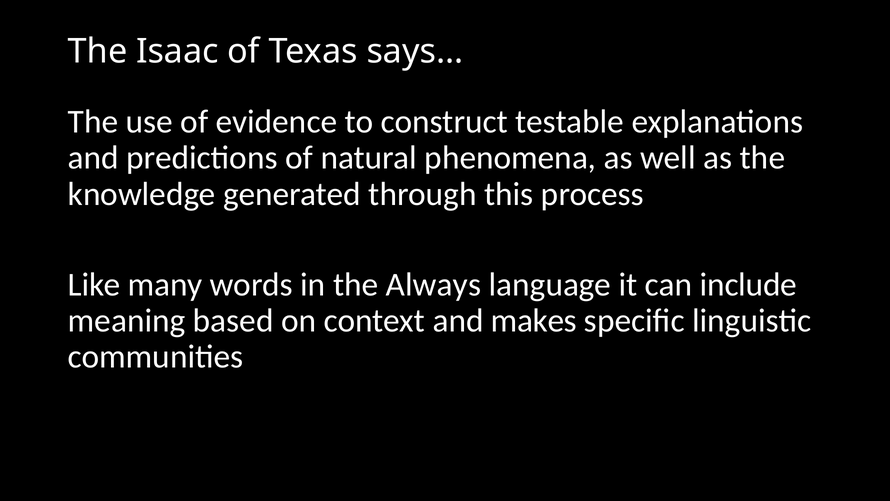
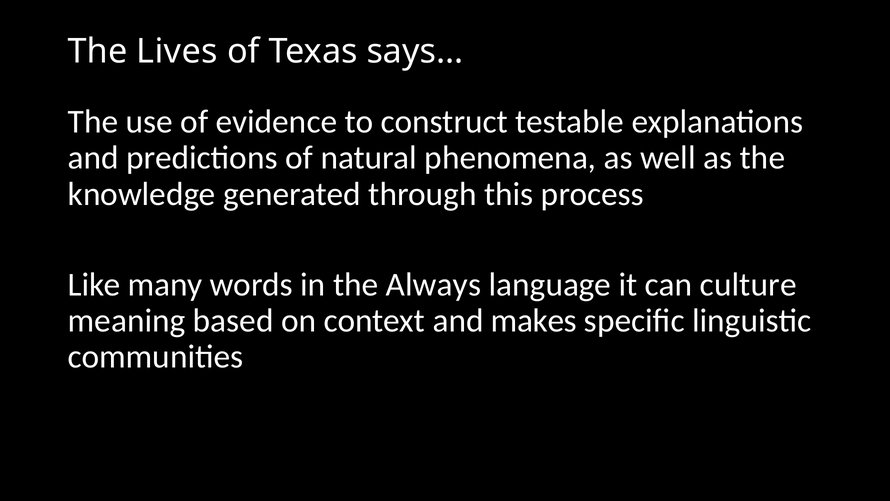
Isaac: Isaac -> Lives (177, 51)
include: include -> culture (748, 284)
